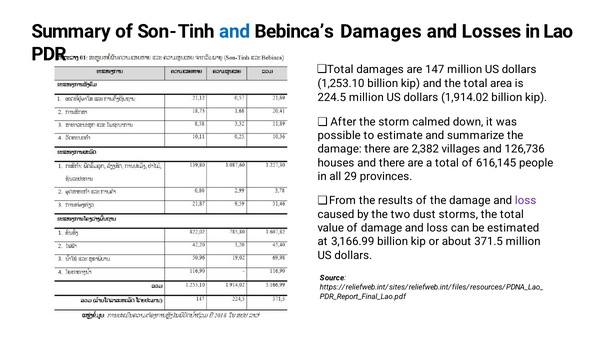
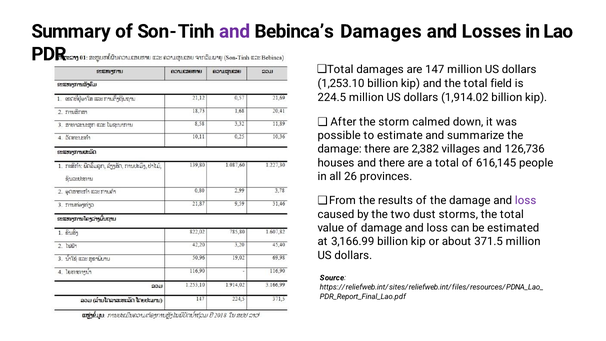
and colour: blue -> purple (235, 31)
area: area -> field (501, 84)
29: 29 -> 26 (351, 176)
